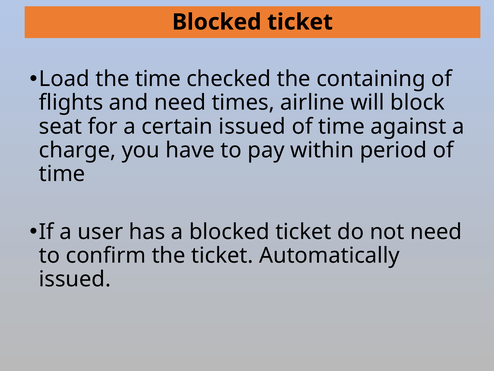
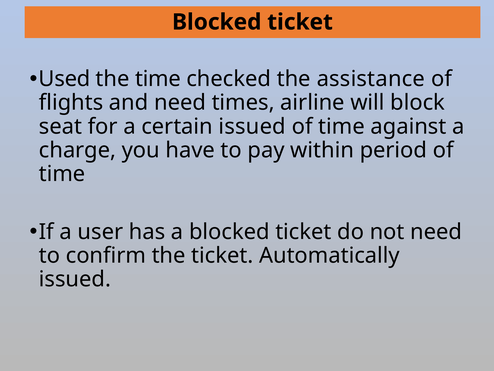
Load: Load -> Used (64, 79)
containing: containing -> assistance (371, 79)
